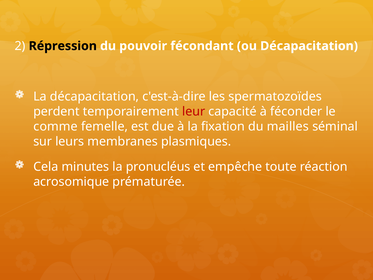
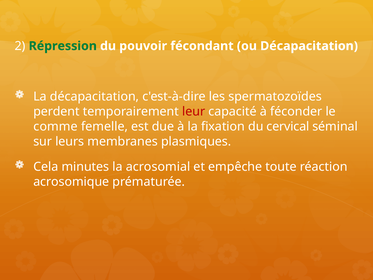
Répression colour: black -> green (63, 46)
mailles: mailles -> cervical (288, 126)
pronucléus: pronucléus -> acrosomial (158, 167)
